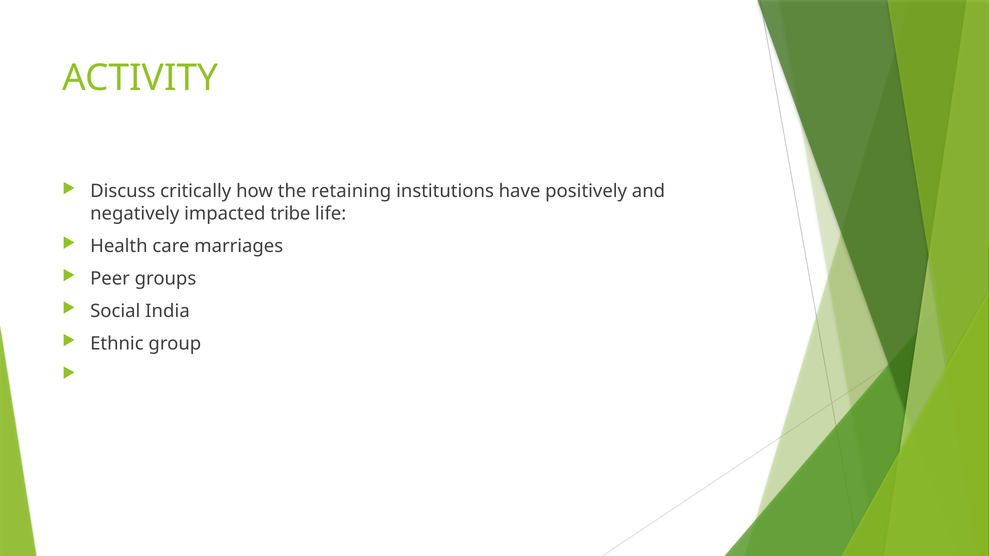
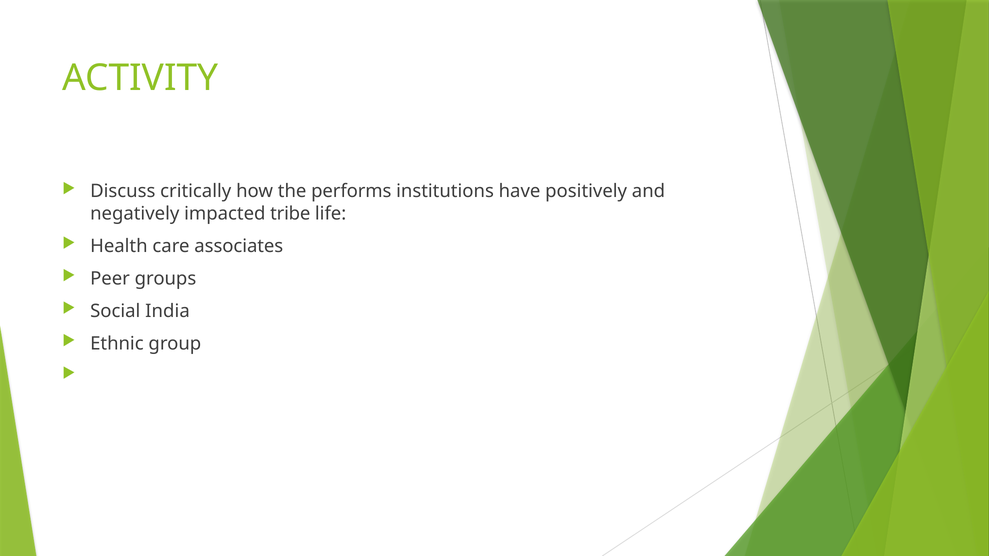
retaining: retaining -> performs (351, 191)
marriages: marriages -> associates (239, 246)
